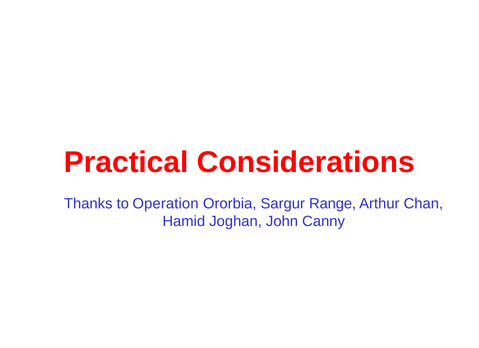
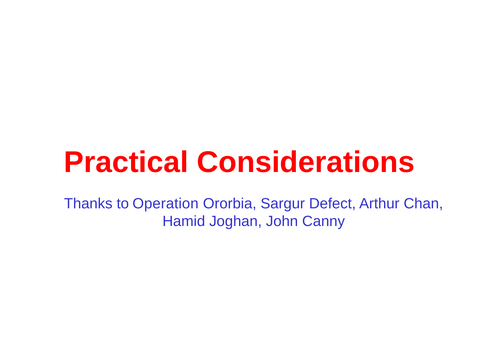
Range: Range -> Defect (332, 204)
